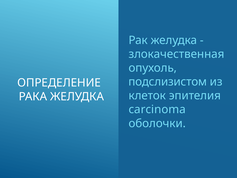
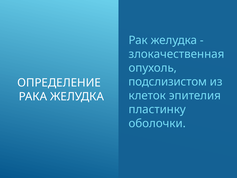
carcinoma: carcinoma -> пластинку (157, 109)
